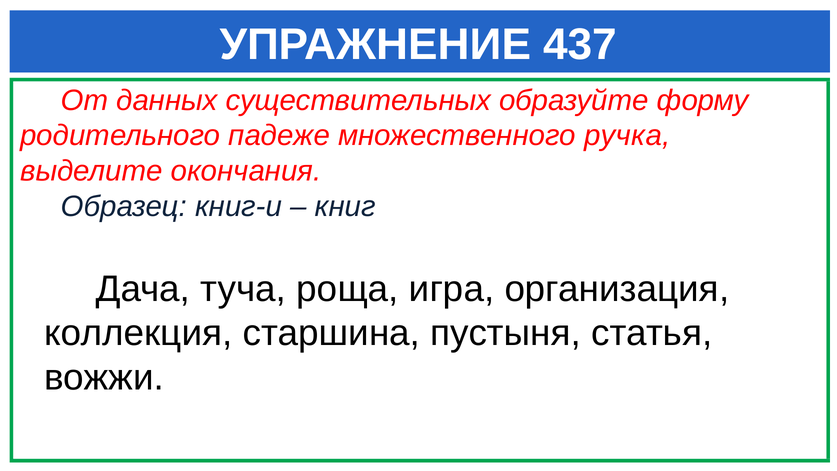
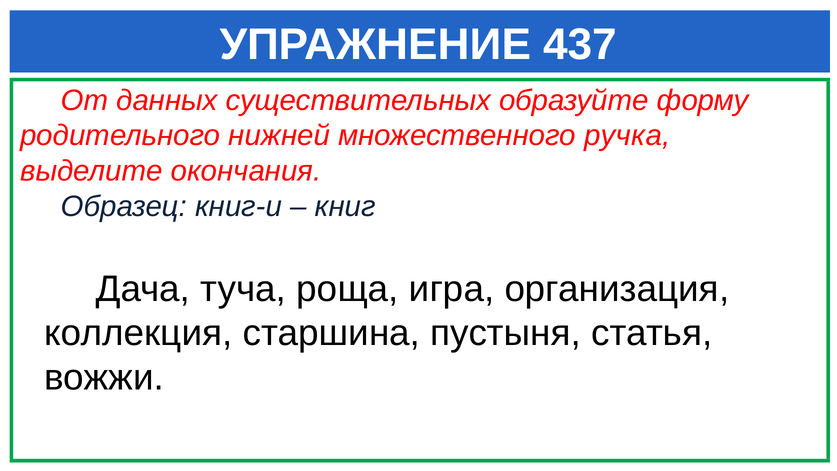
падеже: падеже -> нижней (279, 136)
